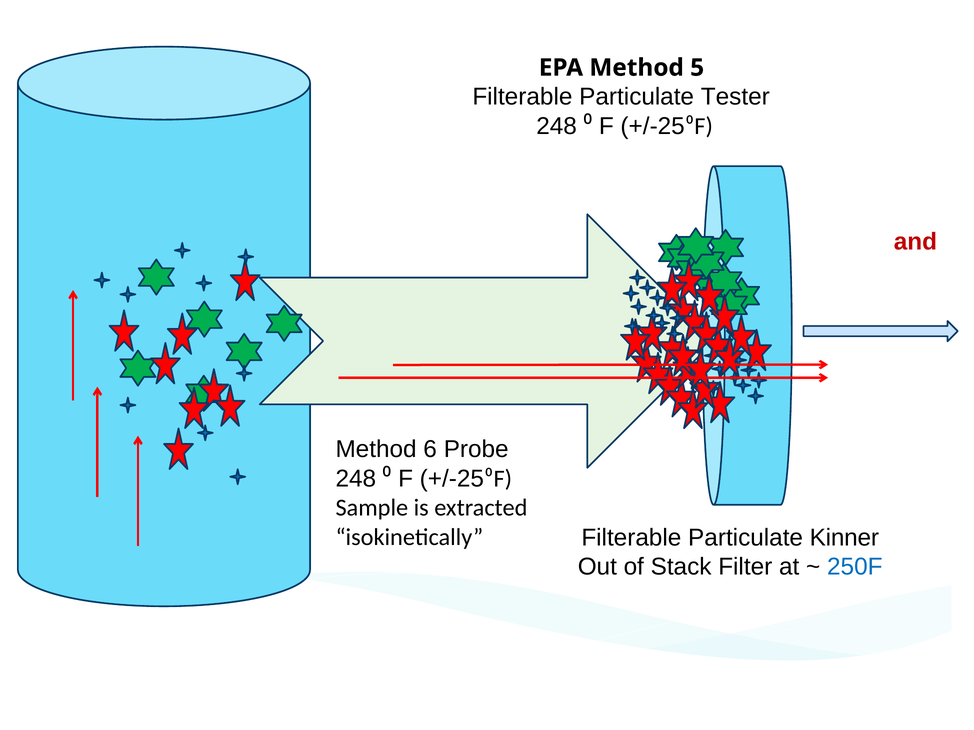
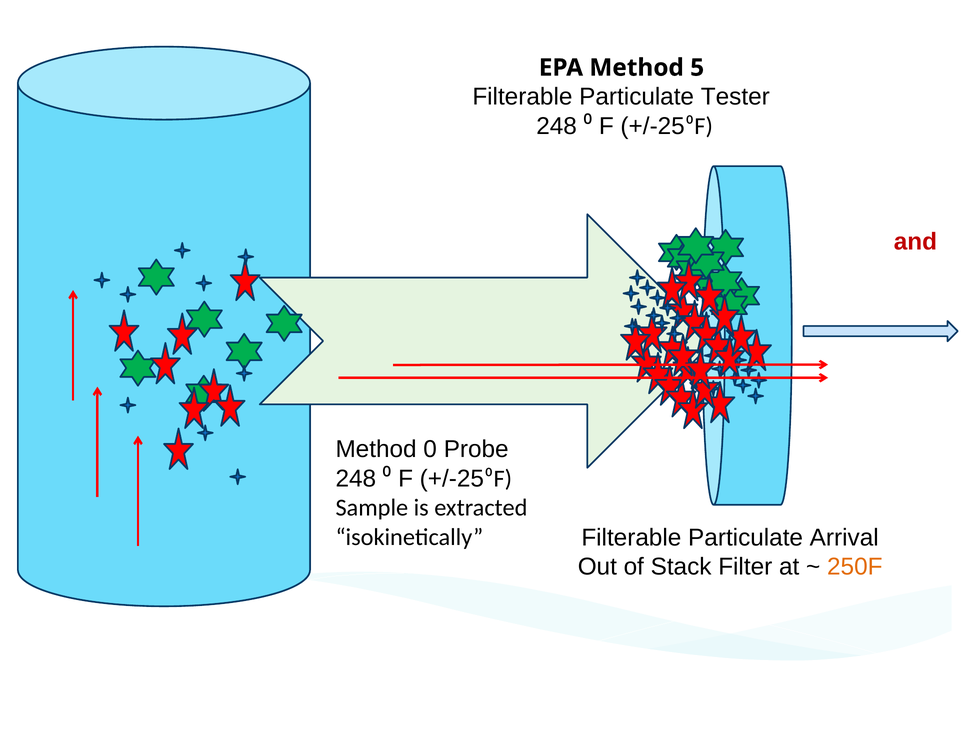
6: 6 -> 0 (430, 450)
Kinner: Kinner -> Arrival (844, 538)
250F colour: blue -> orange (855, 567)
